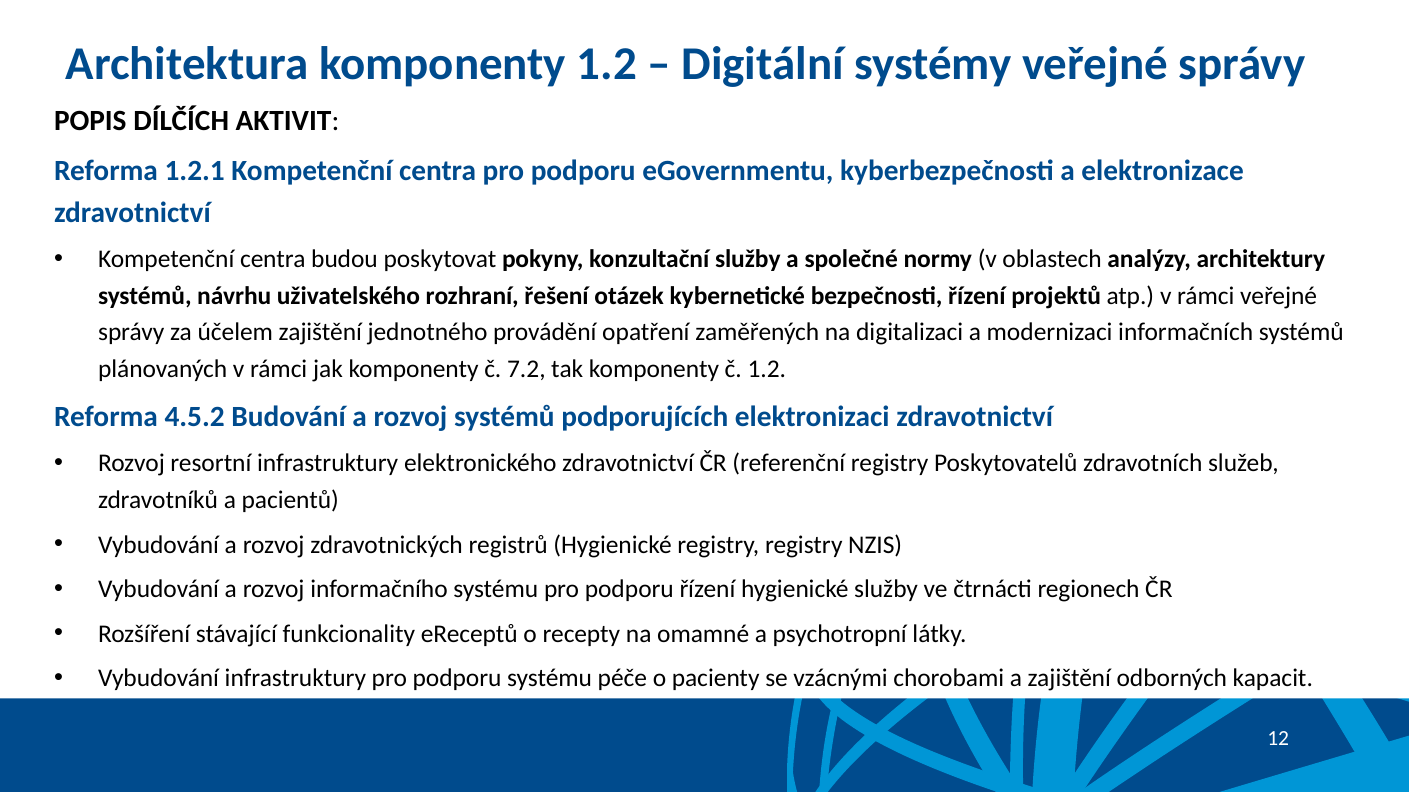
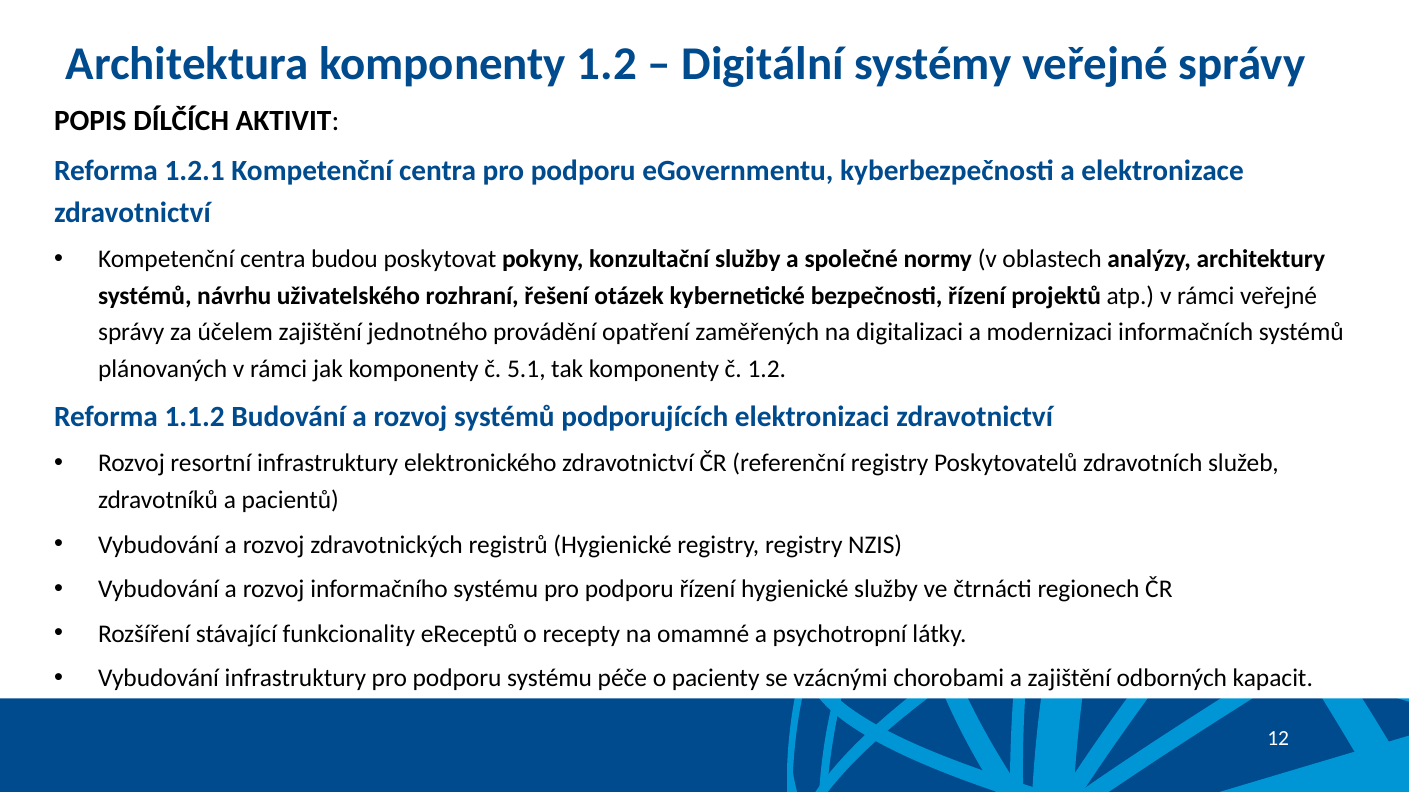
7.2: 7.2 -> 5.1 (526, 369)
4.5.2: 4.5.2 -> 1.1.2 (195, 417)
